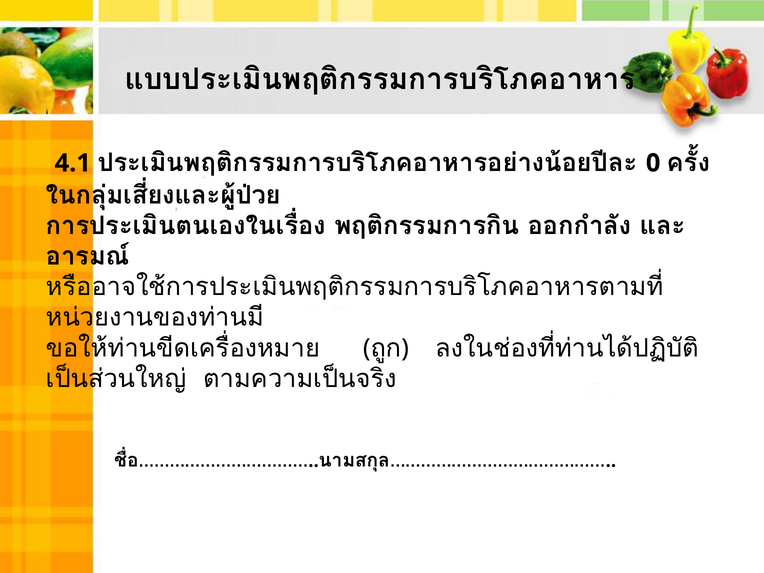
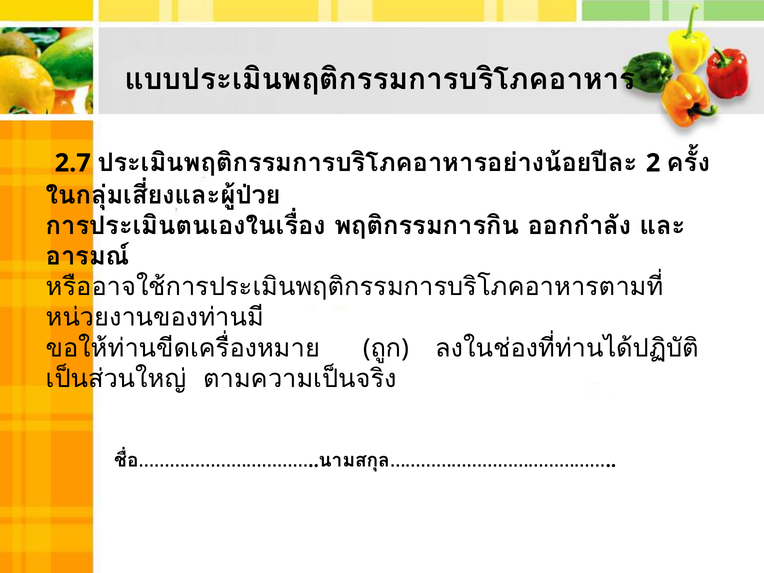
4.1: 4.1 -> 2.7 (73, 163)
0: 0 -> 2 (653, 163)
